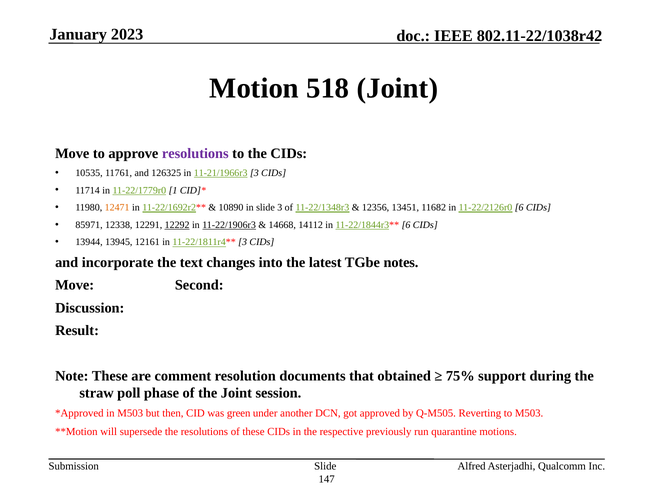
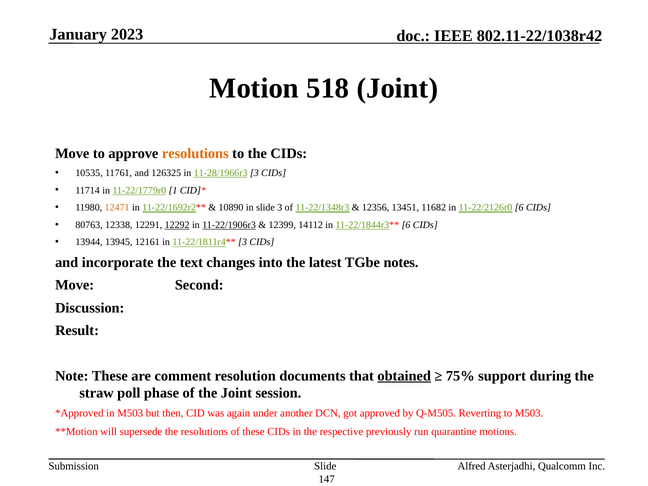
resolutions colour: purple -> orange (195, 153)
11-21/1966r3: 11-21/1966r3 -> 11-28/1966r3 (221, 173)
85971: 85971 -> 80763 (89, 225)
14668: 14668 -> 12399 (282, 225)
obtained underline: none -> present (404, 376)
green: green -> again (239, 413)
